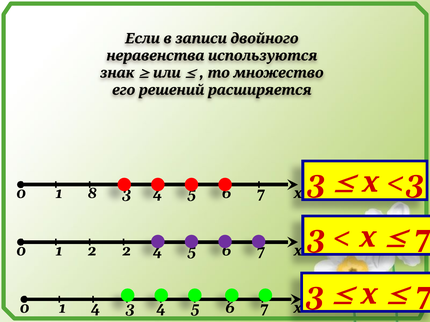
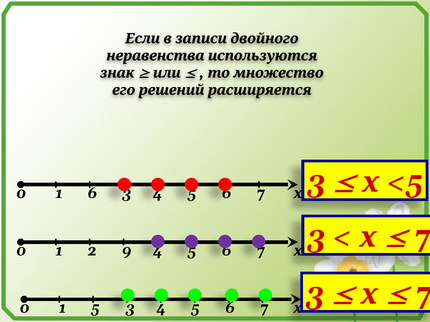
<3: <3 -> <5 (405, 183)
1 8: 8 -> 6 (92, 194)
2 2: 2 -> 9 (127, 251)
1 4: 4 -> 5 (96, 308)
